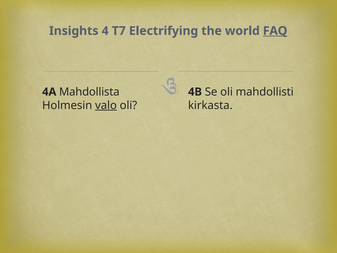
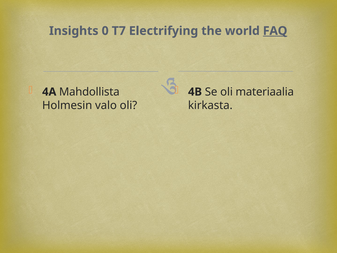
4: 4 -> 0 (105, 31)
mahdollisti: mahdollisti -> materiaalia (265, 92)
valo underline: present -> none (106, 105)
